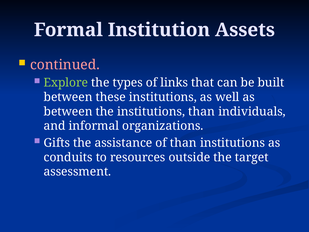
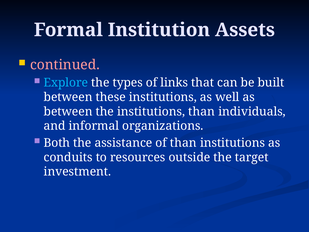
Explore colour: light green -> light blue (66, 83)
Gifts: Gifts -> Both (57, 143)
assessment: assessment -> investment (77, 172)
